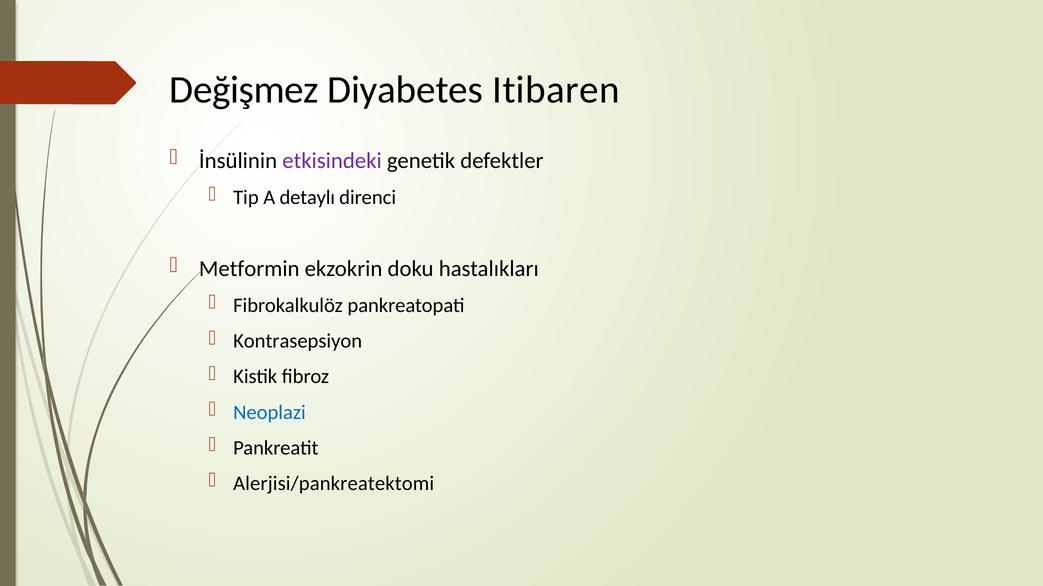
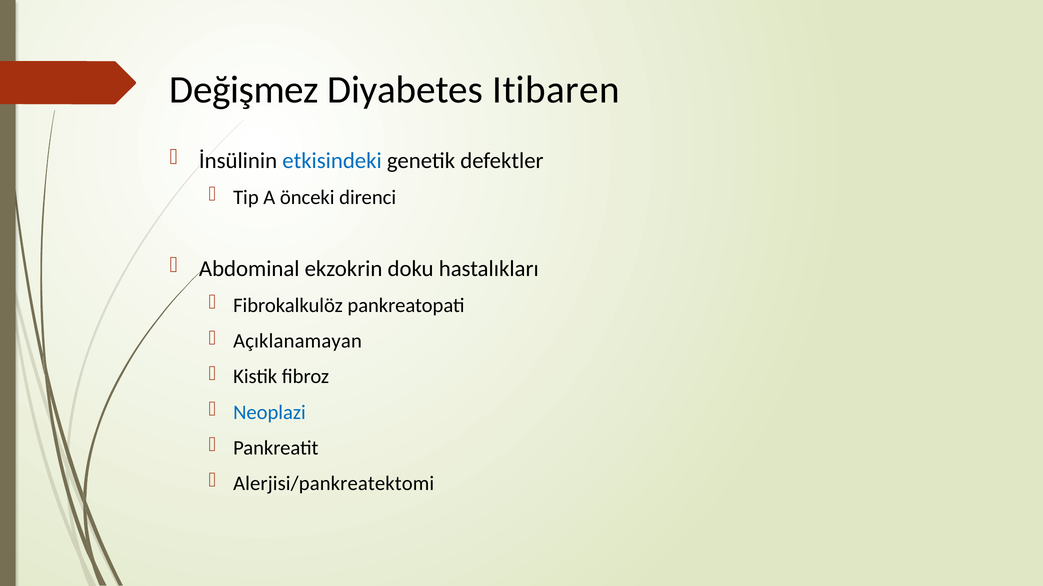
etkisindeki colour: purple -> blue (332, 161)
detaylı: detaylı -> önceki (307, 198)
Metformin: Metformin -> Abdominal (249, 269)
Kontrasepsiyon: Kontrasepsiyon -> Açıklanamayan (298, 342)
